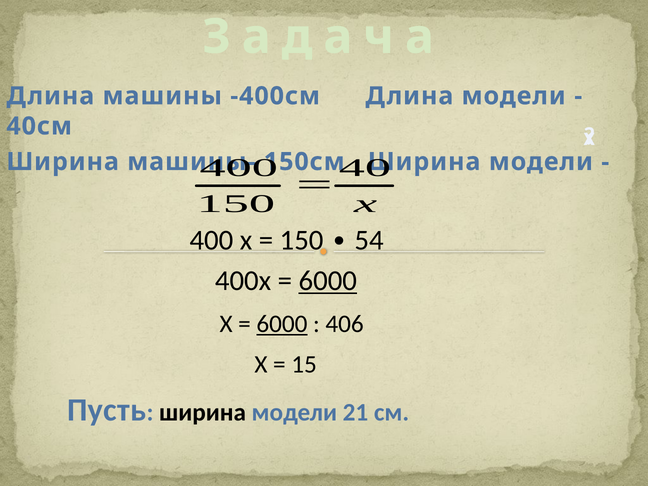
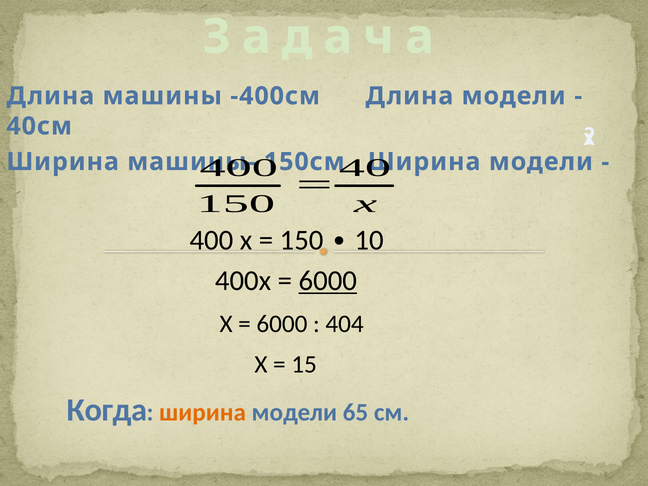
54: 54 -> 10 (369, 240)
6000 underline: present -> none (282, 324)
406: 406 -> 404 (345, 324)
Пусть: Пусть -> Когда (107, 410)
ширина colour: black -> orange (203, 412)
21: 21 -> 65 (355, 412)
